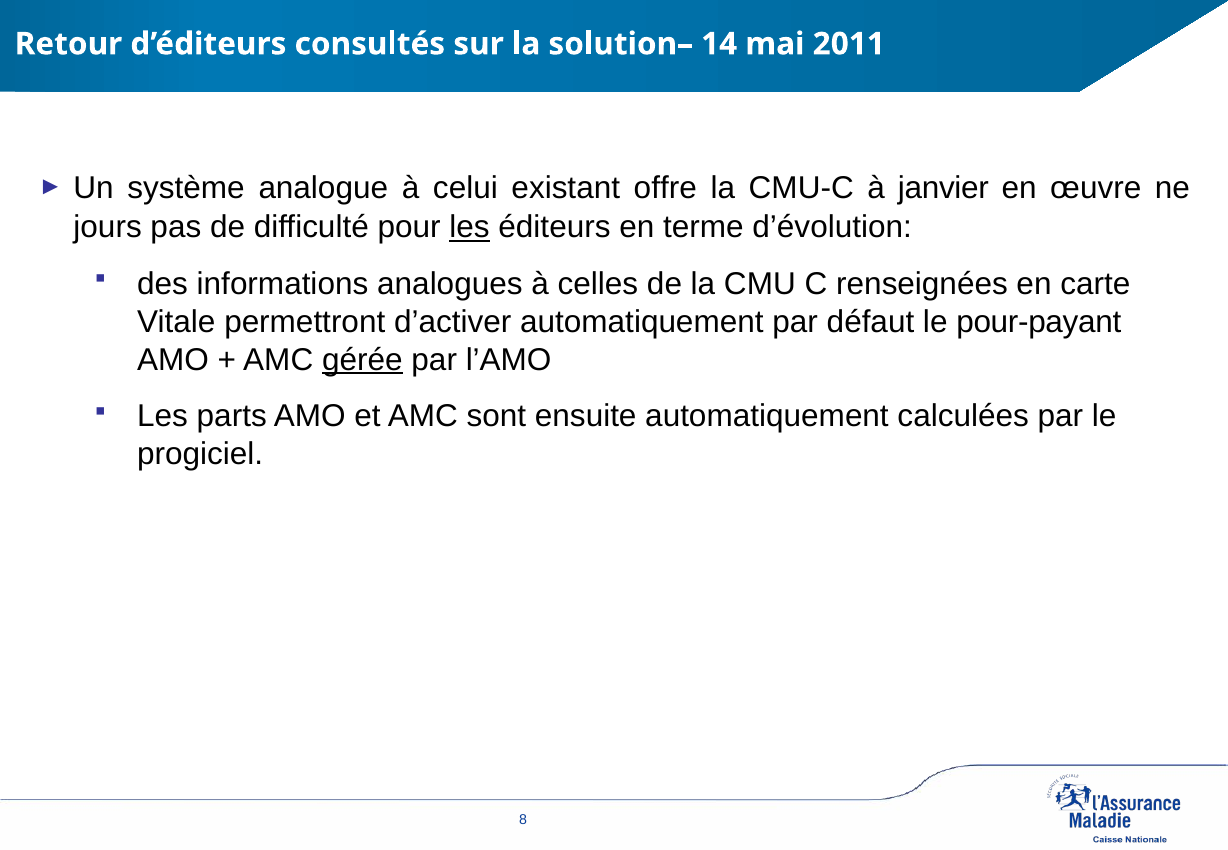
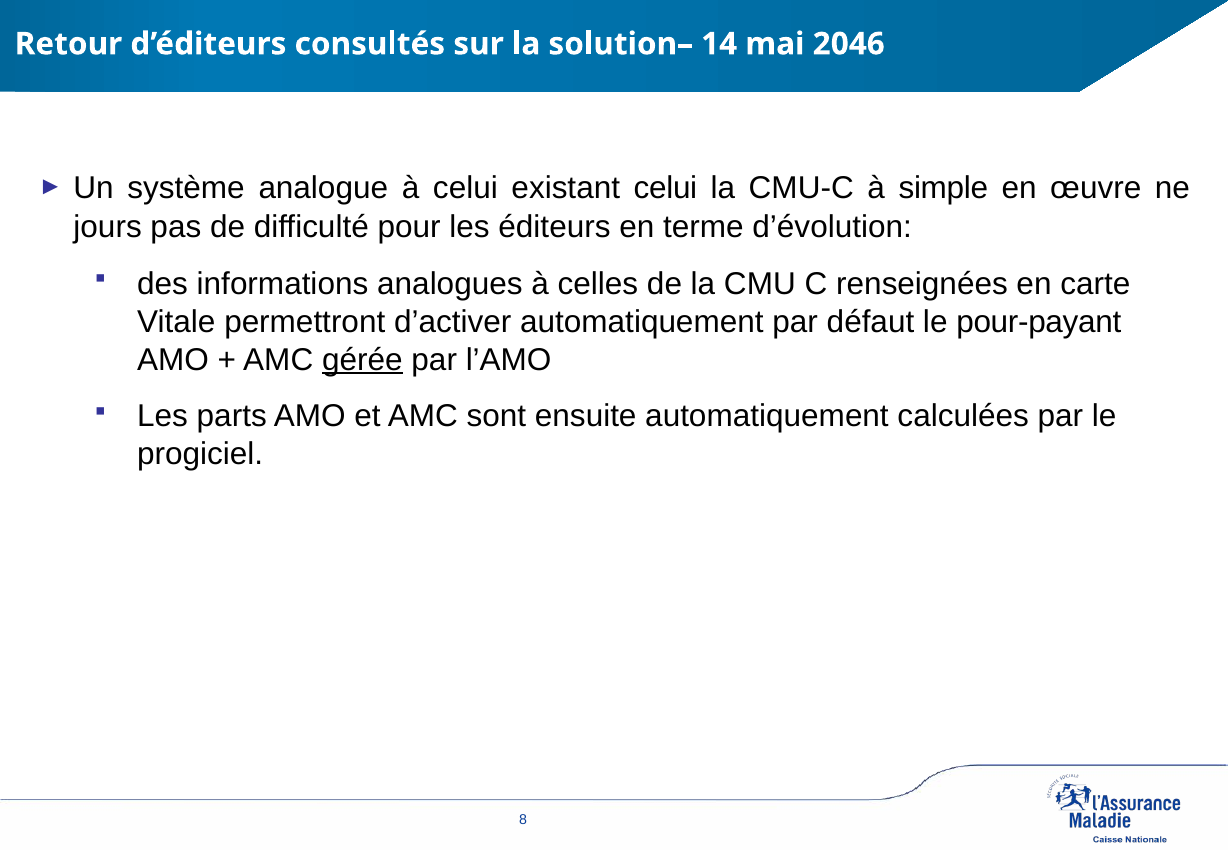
2011: 2011 -> 2046 (849, 44)
existant offre: offre -> celui (665, 188)
janvier: janvier -> simple (943, 188)
les underline: present -> none (469, 228)
